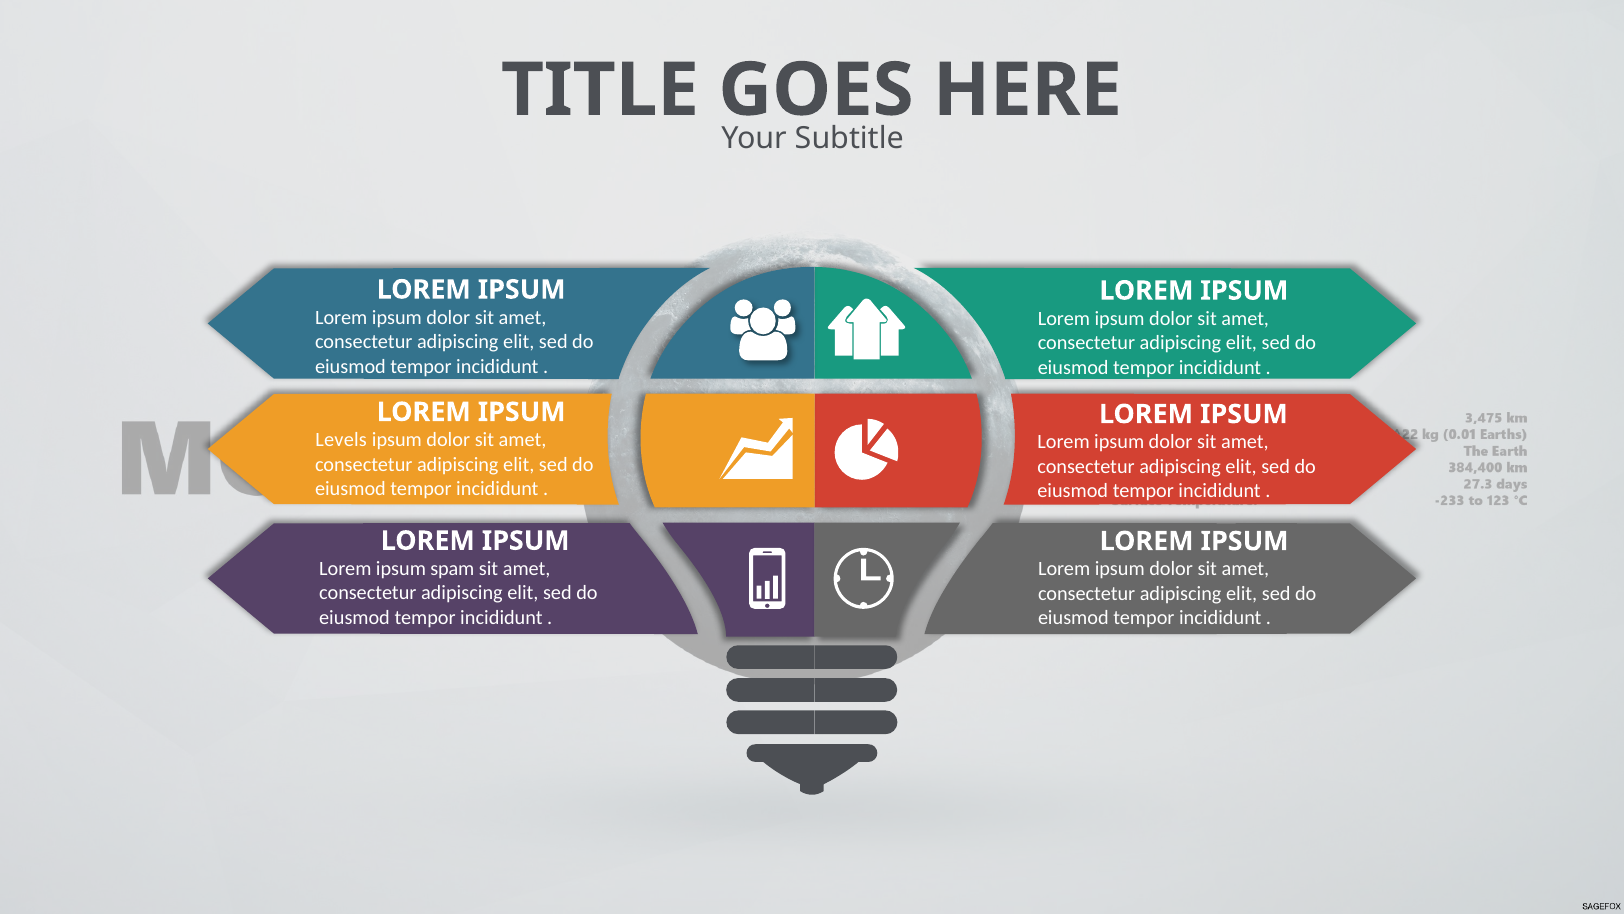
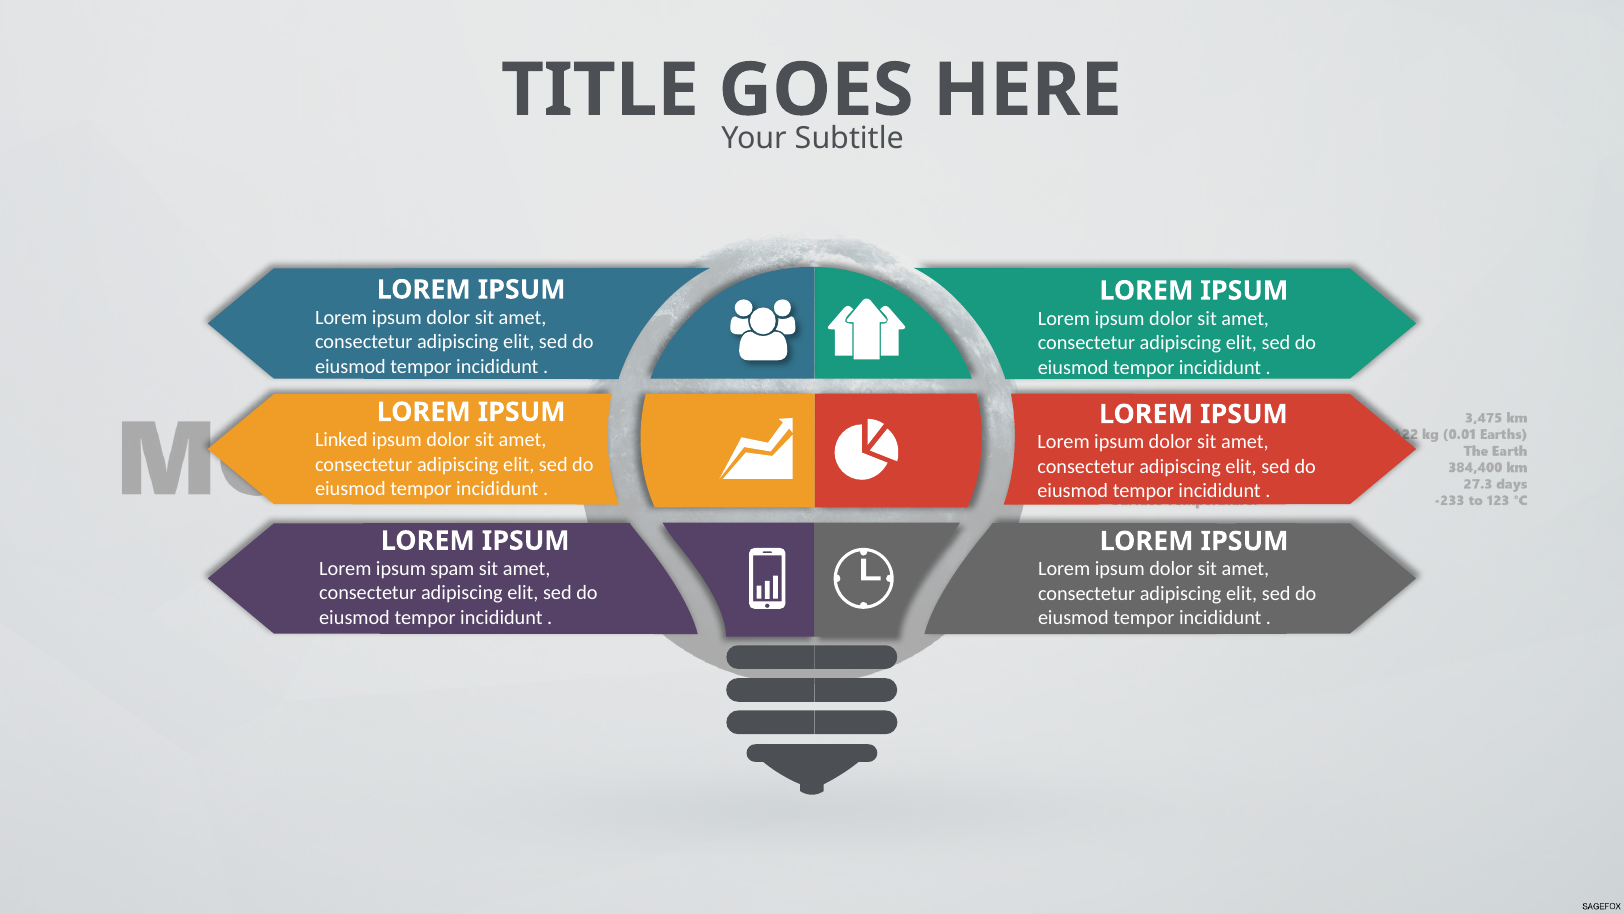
Levels: Levels -> Linked (341, 440)
